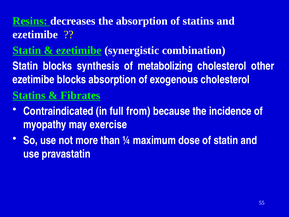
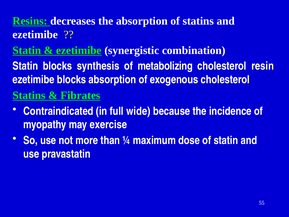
other: other -> resin (263, 66)
from: from -> wide (138, 111)
